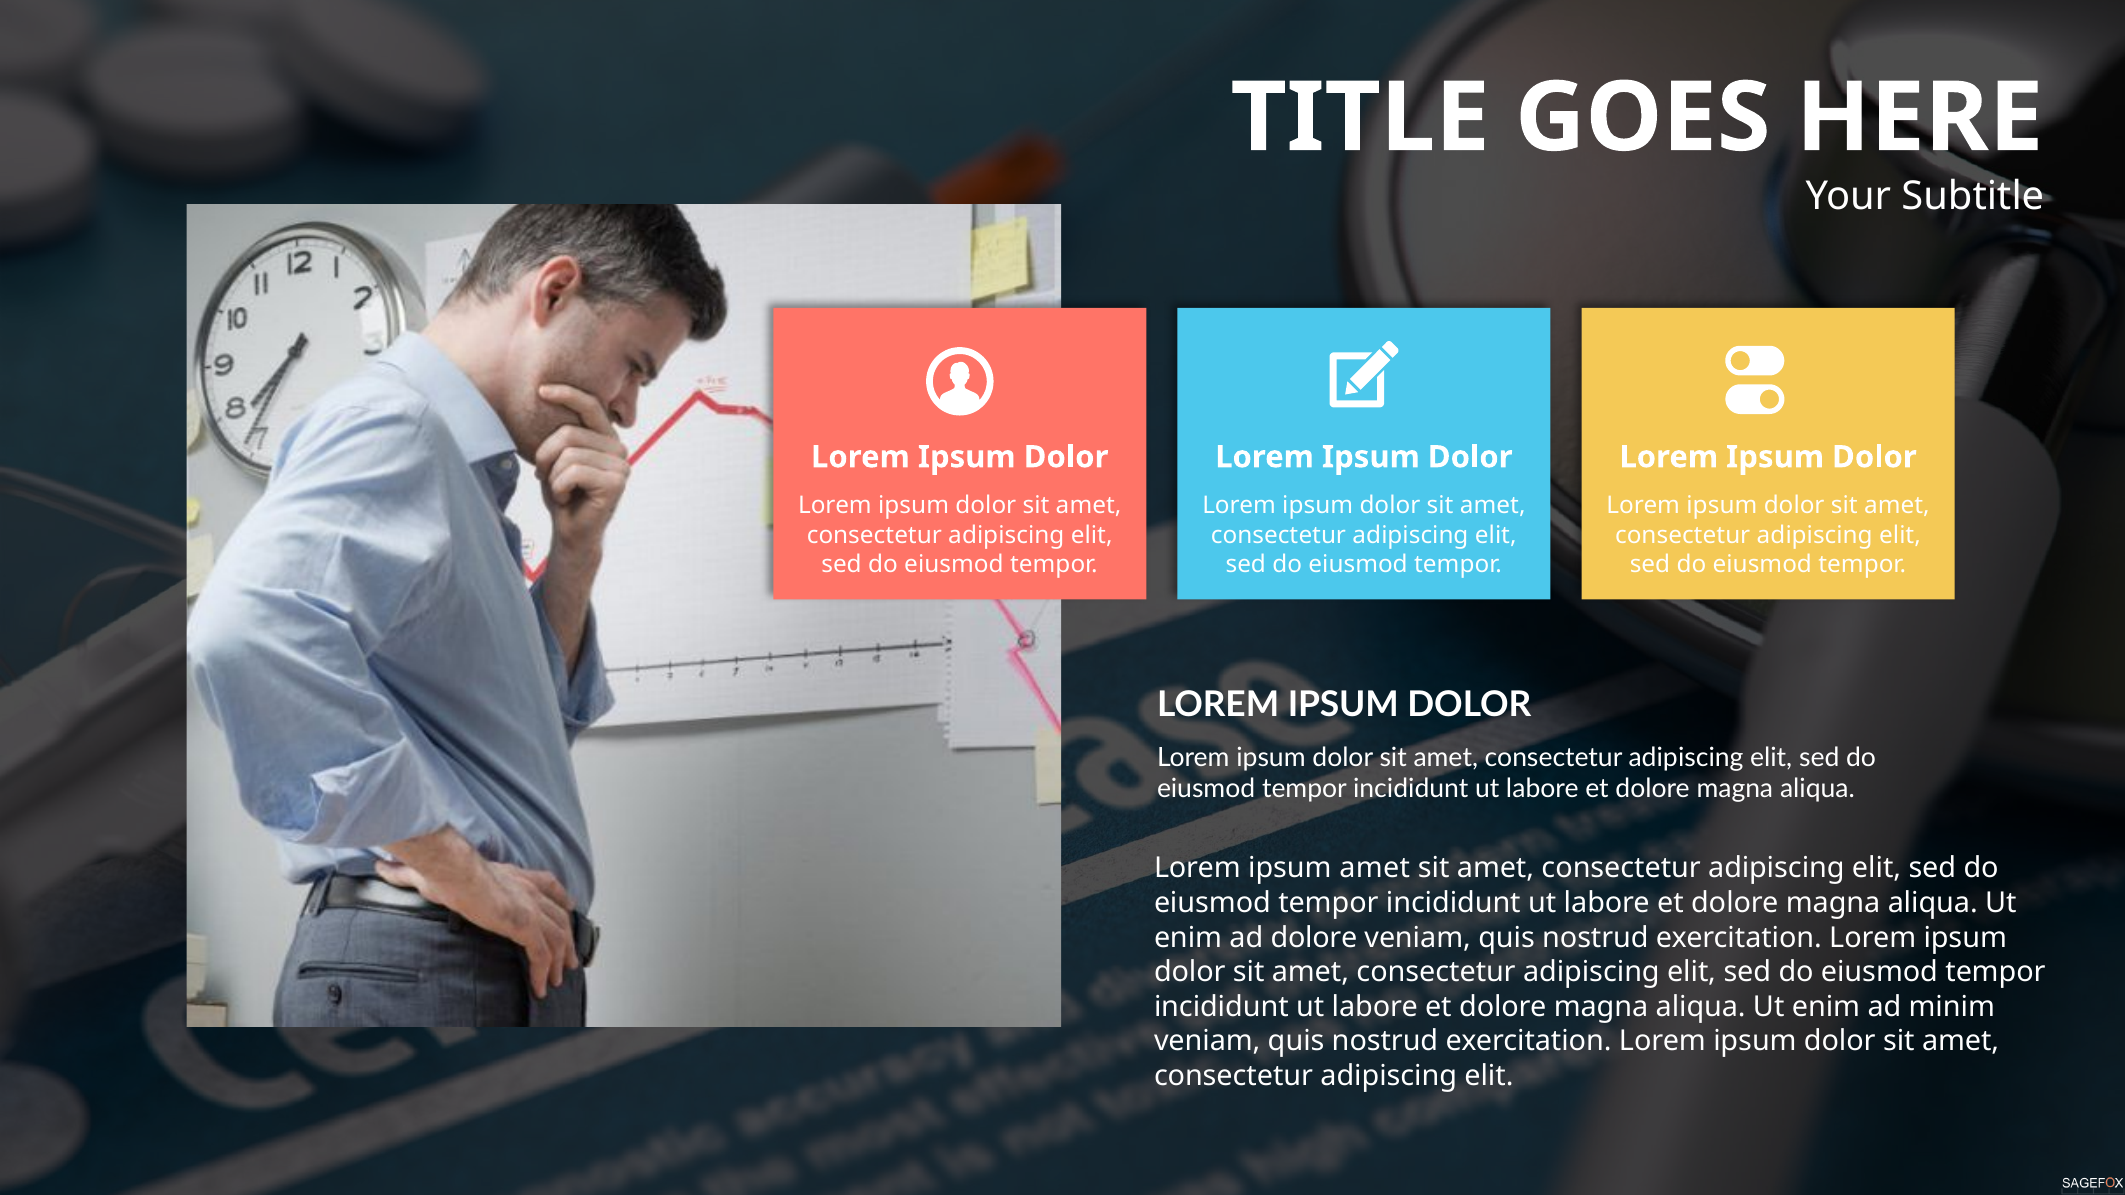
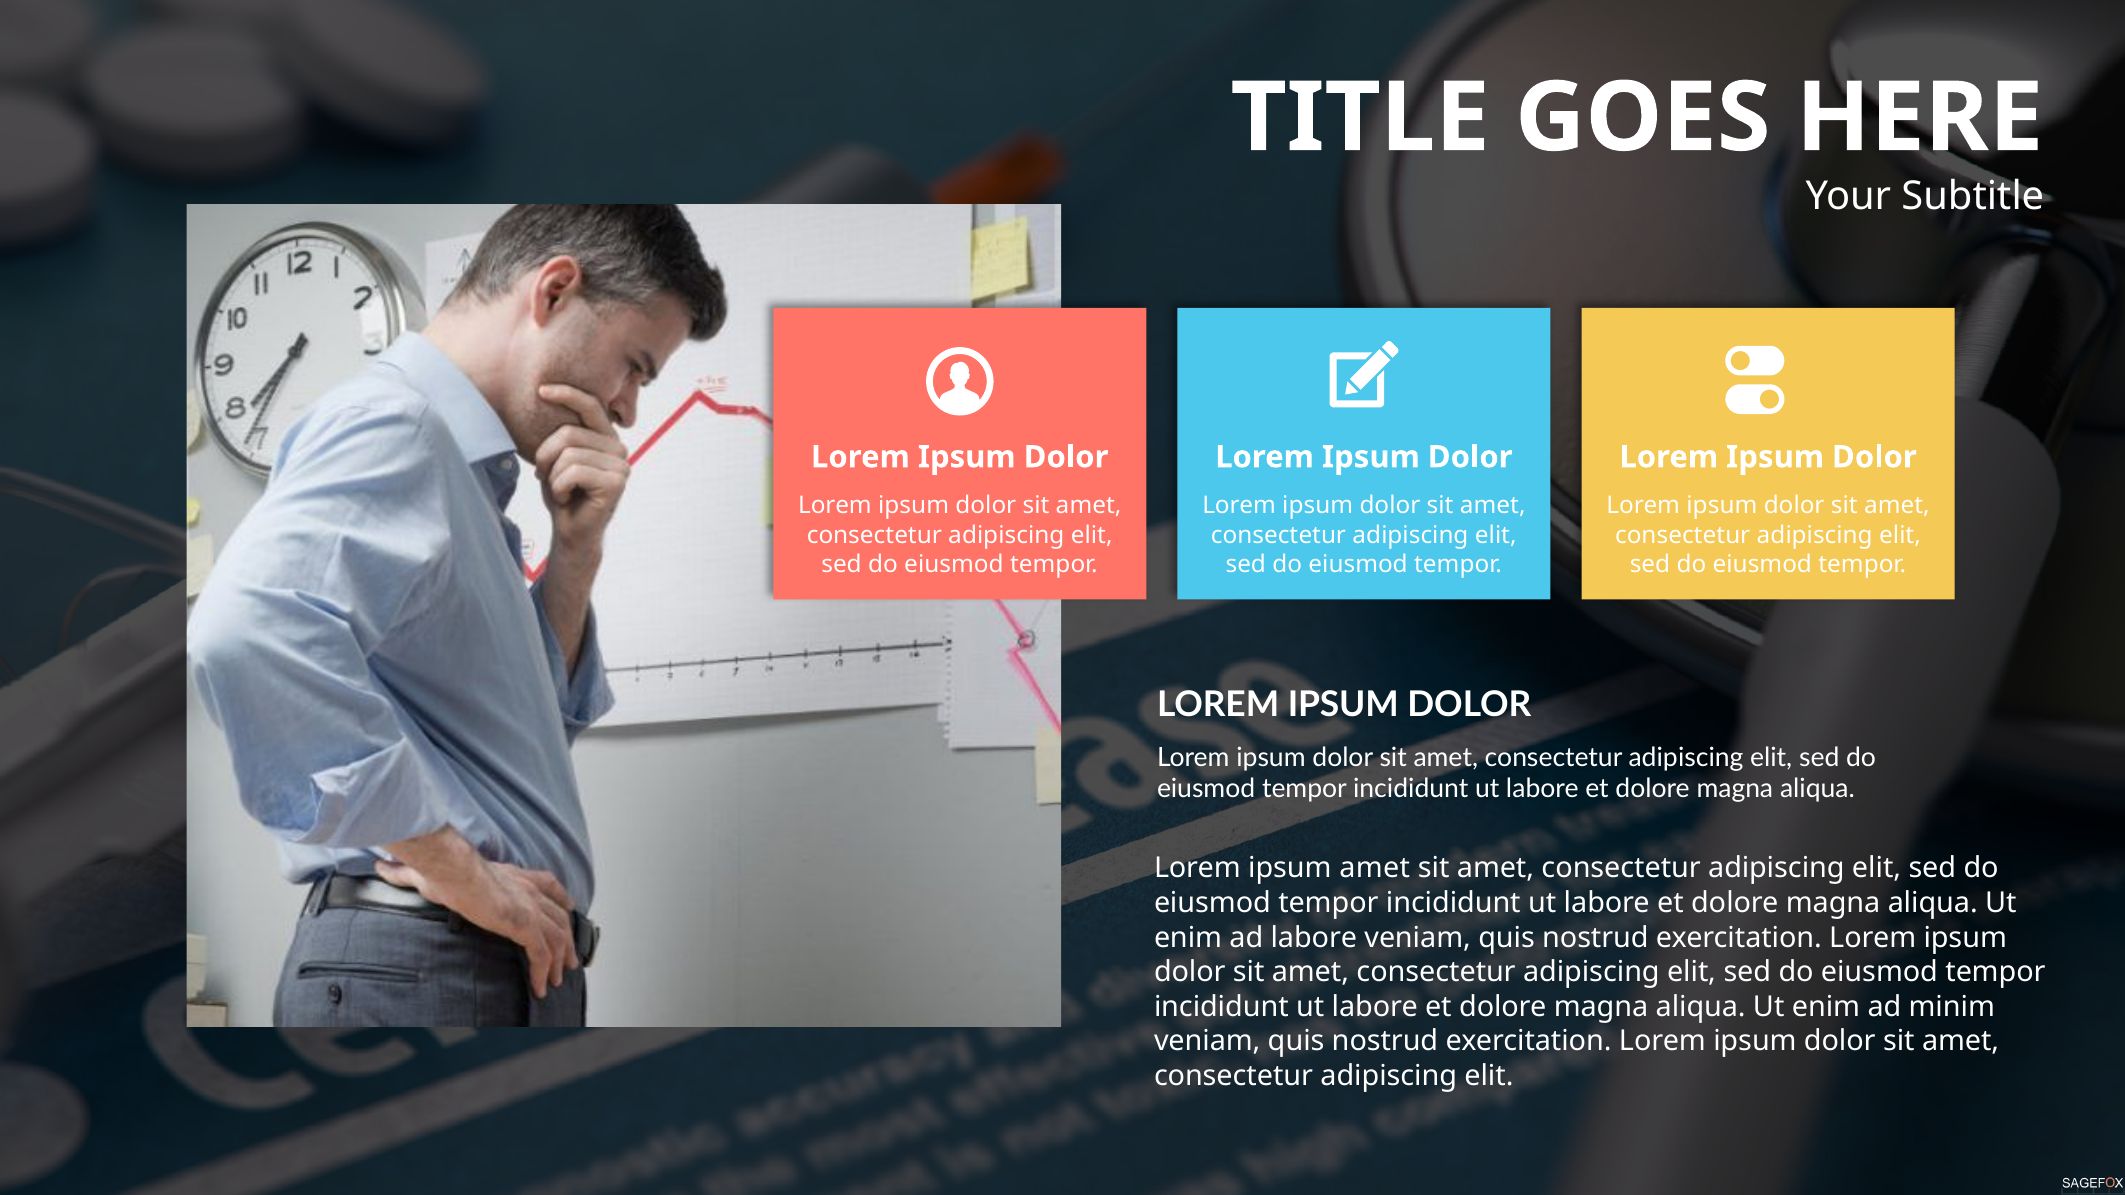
ad dolore: dolore -> labore (1314, 938)
